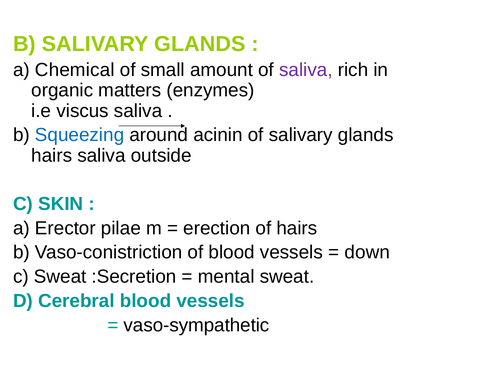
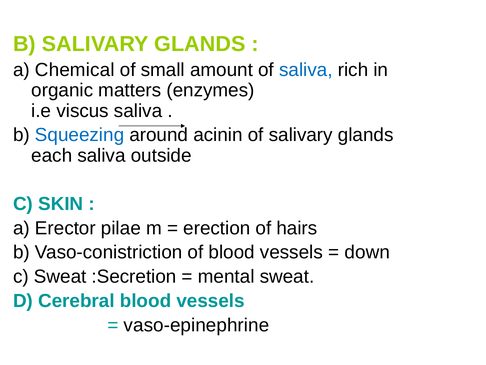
saliva colour: purple -> blue (306, 70)
hairs: hairs -> each (52, 155)
vaso-sympathetic: vaso-sympathetic -> vaso-epinephrine (196, 325)
